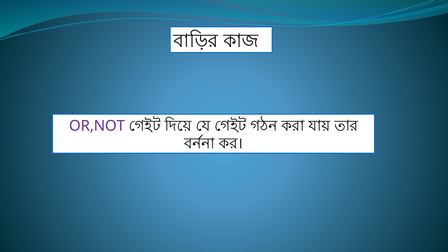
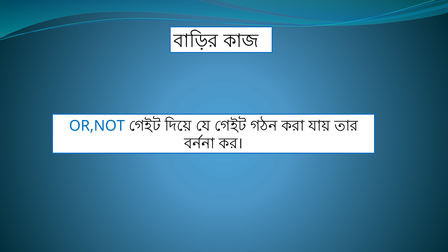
OR,NOT colour: purple -> blue (97, 126)
